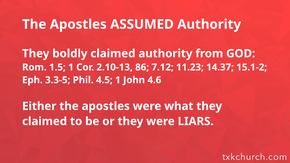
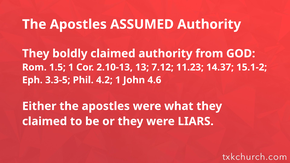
86: 86 -> 13 (142, 67)
4.5: 4.5 -> 4.2 (104, 80)
